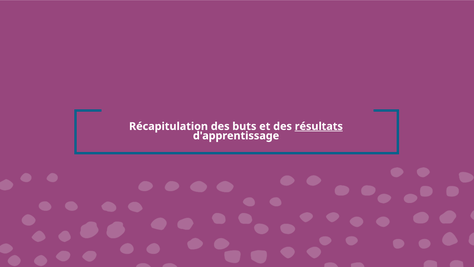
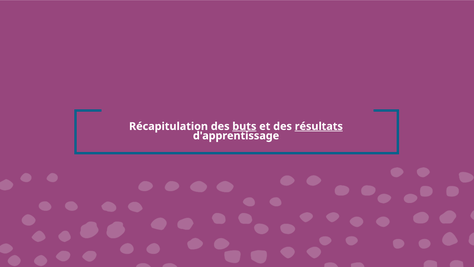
buts underline: none -> present (244, 126)
